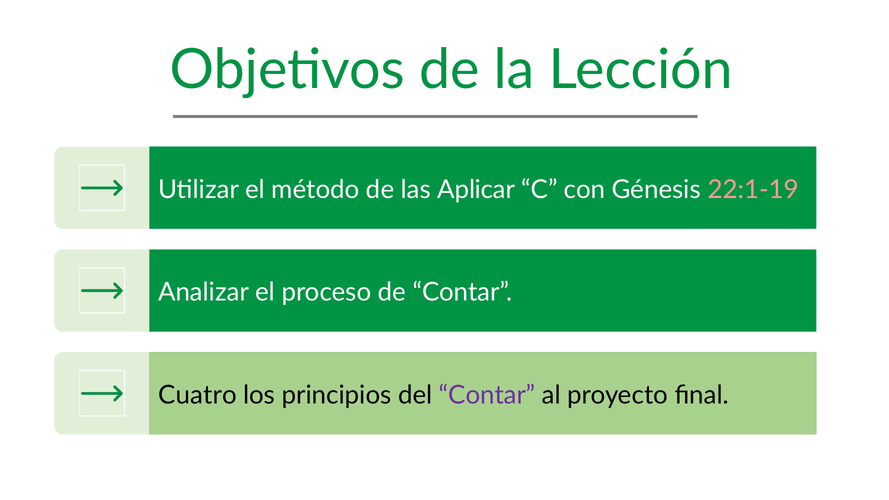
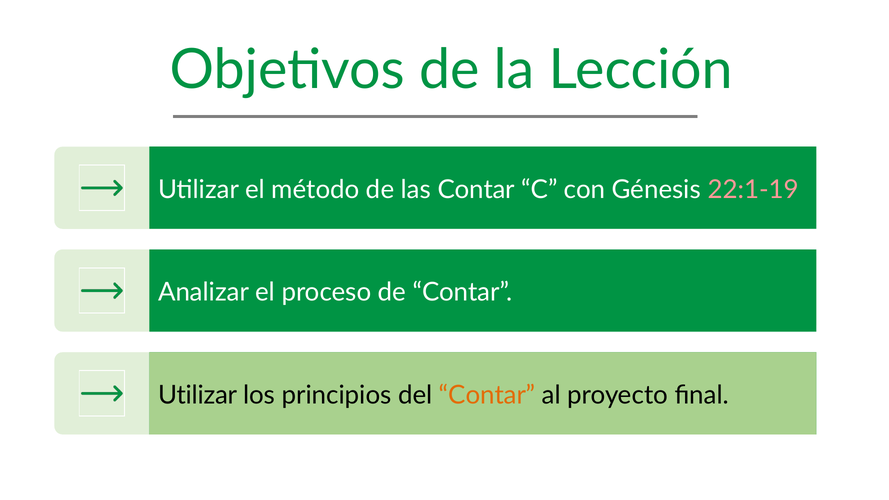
las Aplicar: Aplicar -> Contar (476, 190)
Cuatro: Cuatro -> Utilizar (198, 395)
Contar colour: purple -> orange (487, 395)
